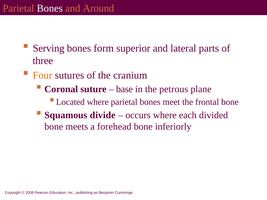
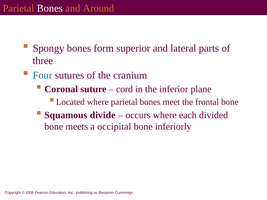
Serving: Serving -> Spongy (49, 48)
Four colour: orange -> blue (42, 75)
base: base -> cord (125, 89)
petrous: petrous -> inferior (174, 89)
forehead: forehead -> occipital (114, 127)
